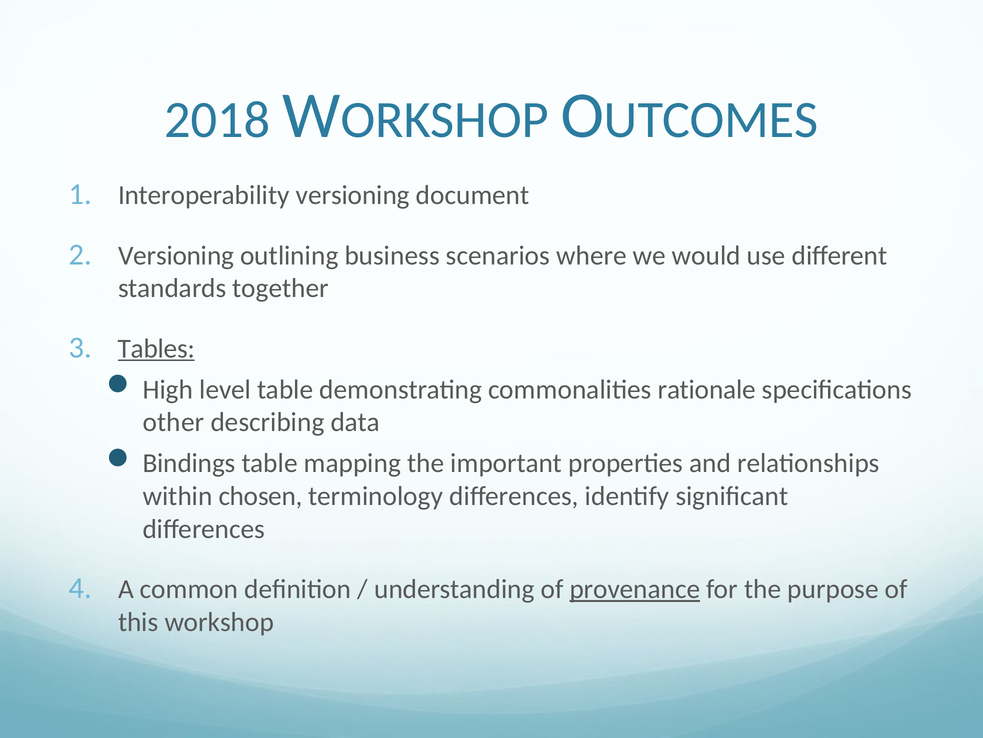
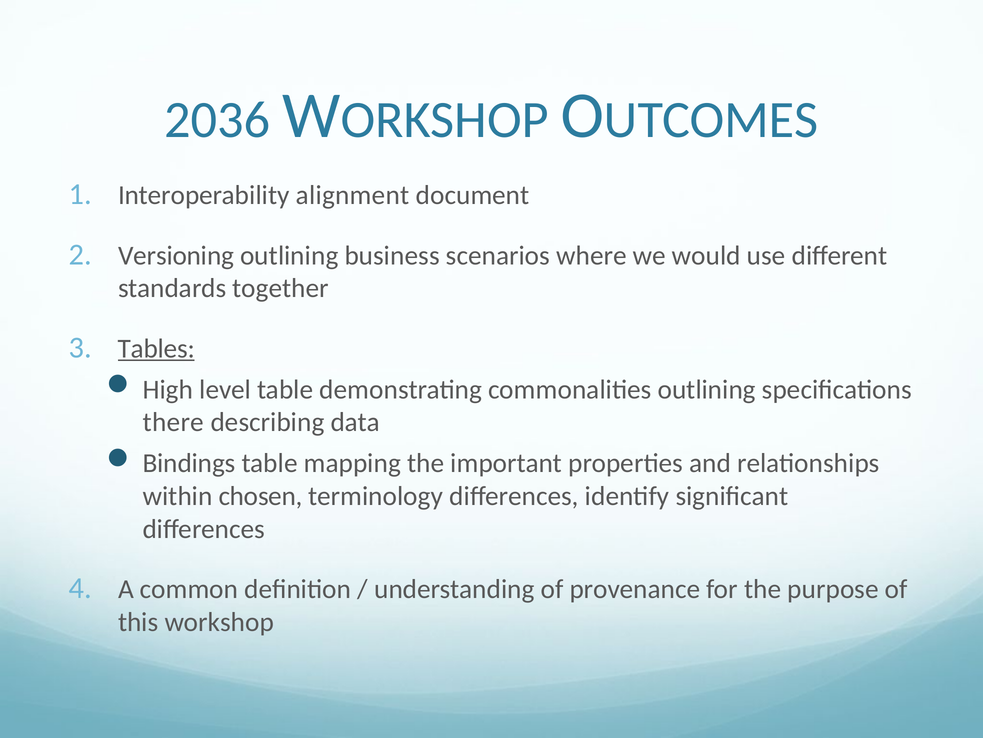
2018: 2018 -> 2036 (217, 120)
Interoperability versioning: versioning -> alignment (353, 195)
commonalities rationale: rationale -> outlining (707, 389)
other: other -> there (173, 422)
provenance underline: present -> none (635, 589)
